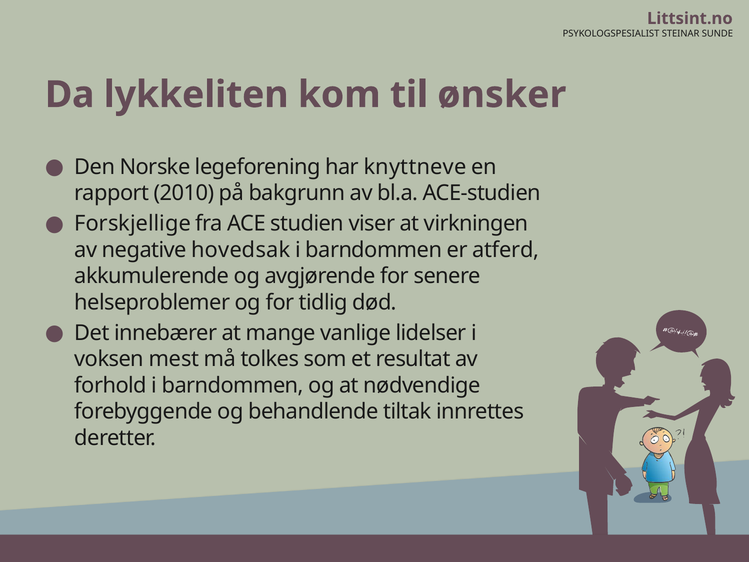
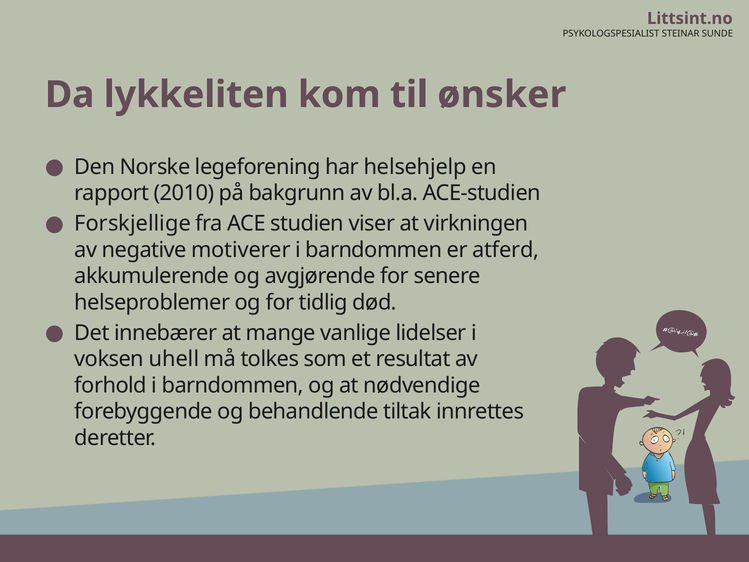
knyttneve: knyttneve -> helsehjelp (415, 167)
hovedsak: hovedsak -> motiverer (241, 250)
mest: mest -> uhell (174, 359)
